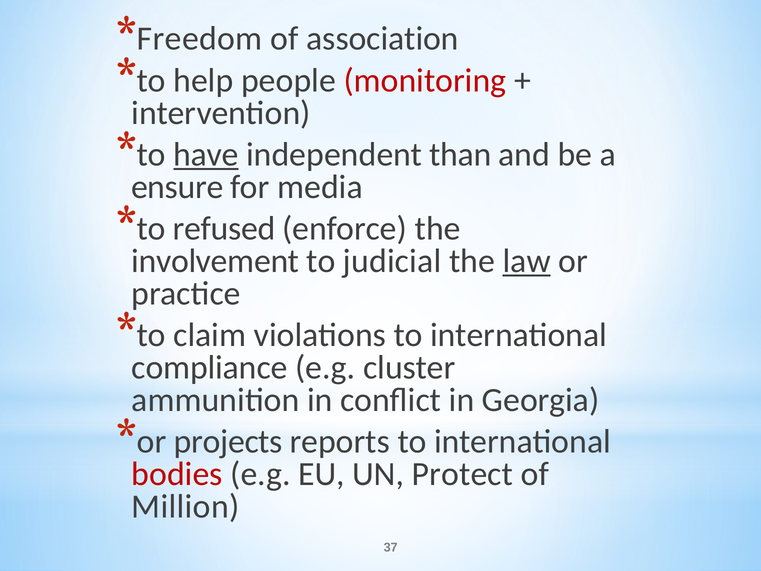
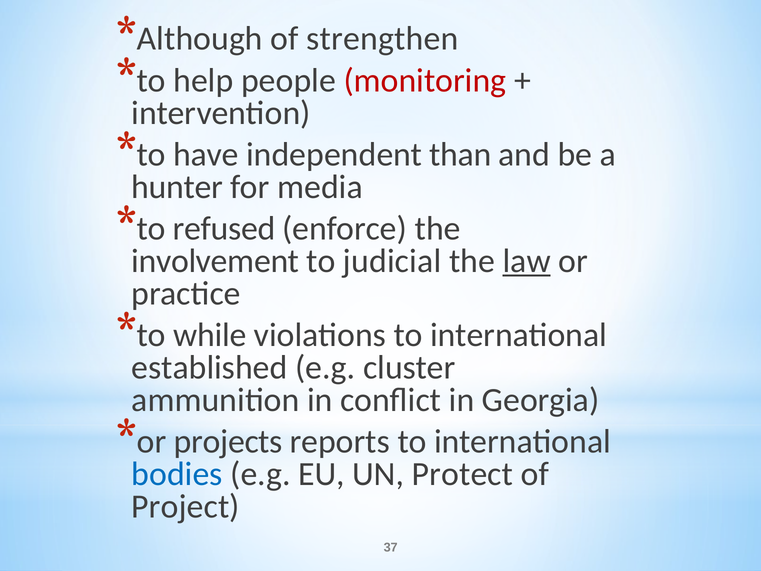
Freedom: Freedom -> Although (200, 39)
association: association -> strengthen (382, 39)
have underline: present -> none (206, 154)
ensure: ensure -> hunter (177, 187)
claim: claim -> while (210, 335)
compliance: compliance -> established (209, 367)
bodies colour: red -> blue (177, 474)
Million: Million -> Project (186, 506)
